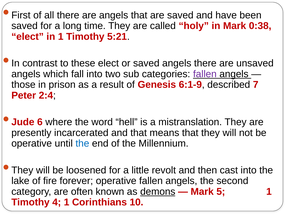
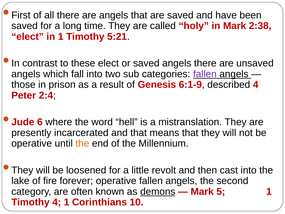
0:38: 0:38 -> 2:38 (260, 26)
described 7: 7 -> 4 (256, 85)
the colour: blue -> orange (82, 143)
